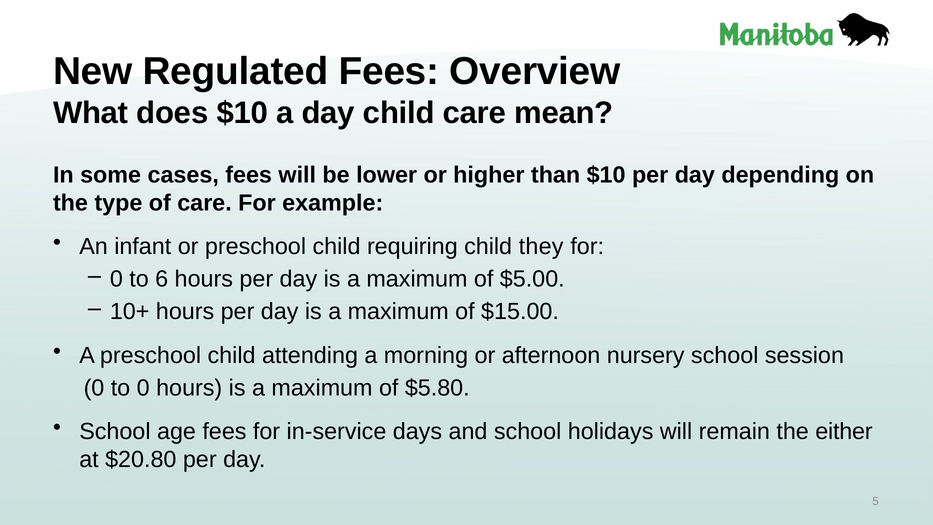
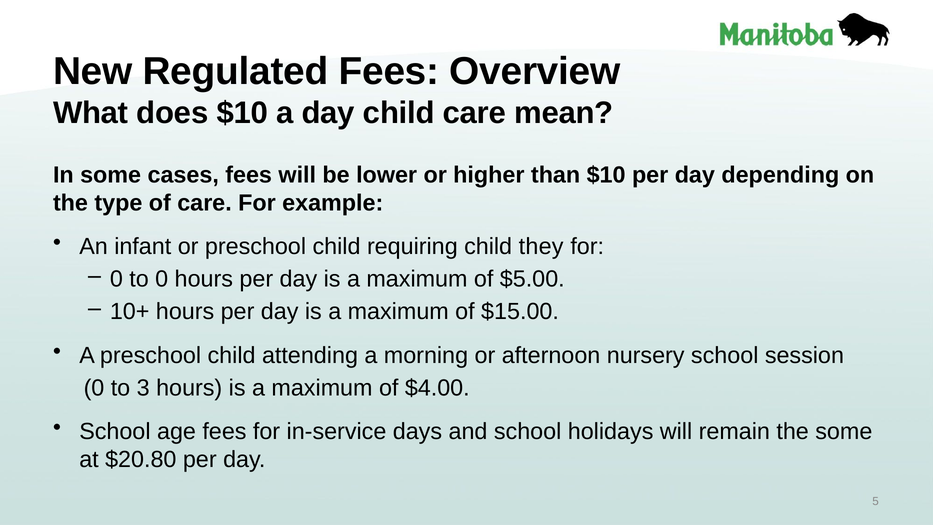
to 6: 6 -> 0 (162, 279)
to 0: 0 -> 3 (143, 388)
$5.80: $5.80 -> $4.00 (437, 388)
the either: either -> some (844, 431)
